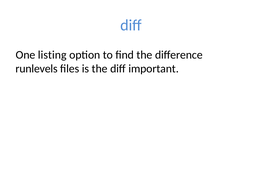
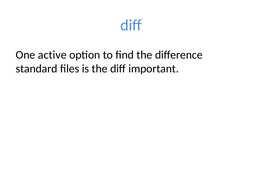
listing: listing -> active (52, 55)
runlevels: runlevels -> standard (37, 69)
